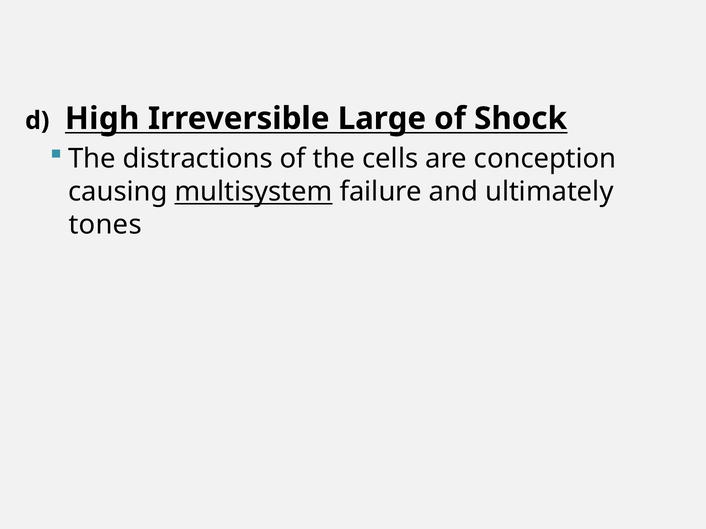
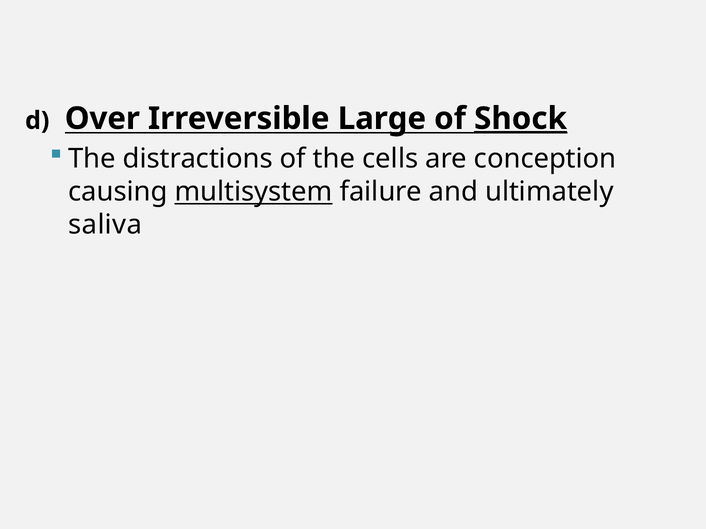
High: High -> Over (102, 119)
Shock underline: none -> present (521, 119)
tones: tones -> saliva (105, 225)
